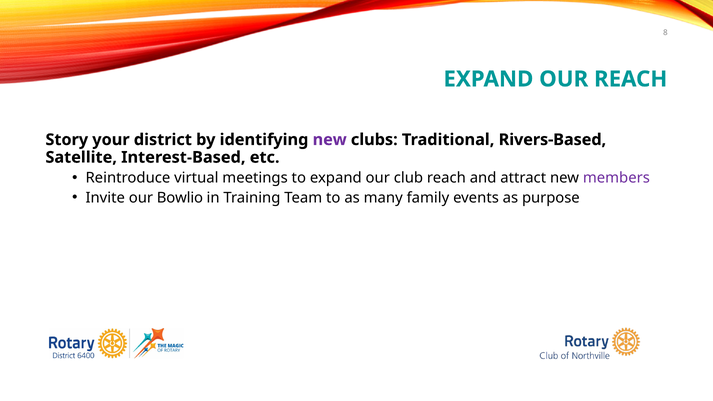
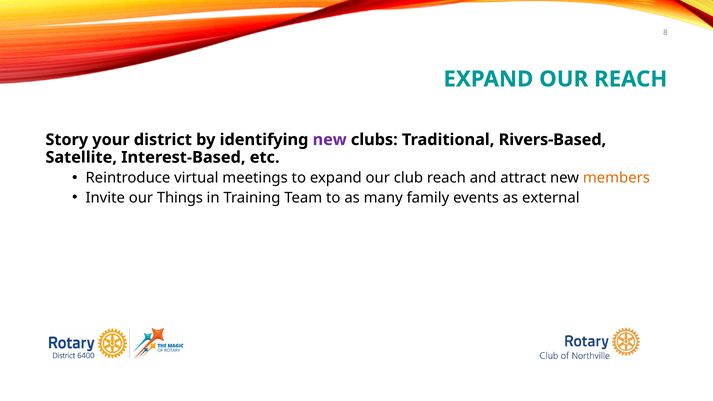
members colour: purple -> orange (616, 178)
Bowlio: Bowlio -> Things (180, 198)
purpose: purpose -> external (551, 198)
